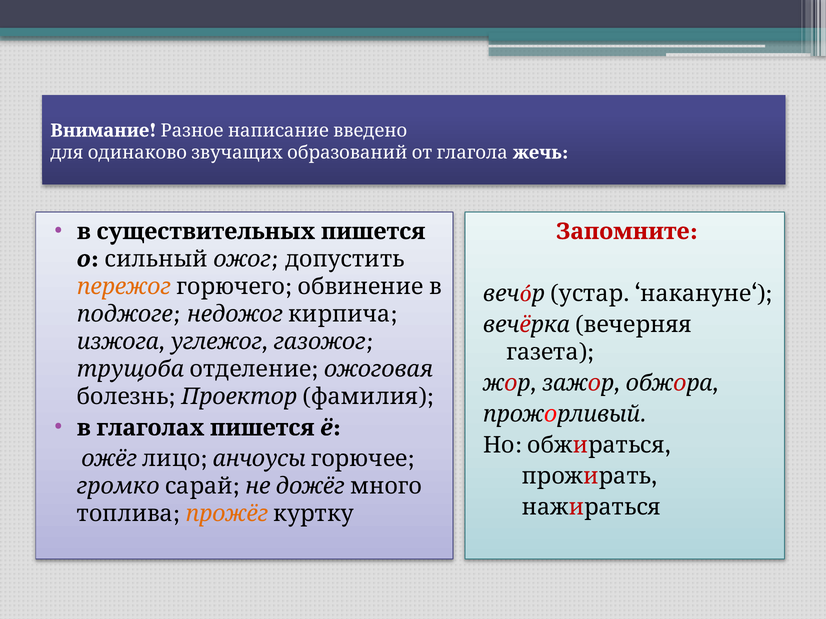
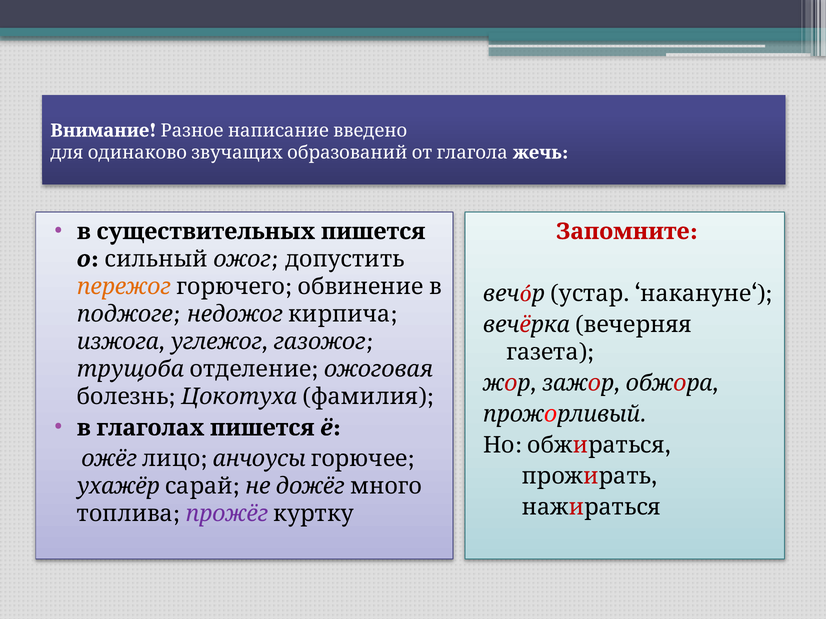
Проектор: Проектор -> Цокотуха (239, 397)
громко: громко -> ухажёр (118, 487)
прожёг colour: orange -> purple (227, 514)
